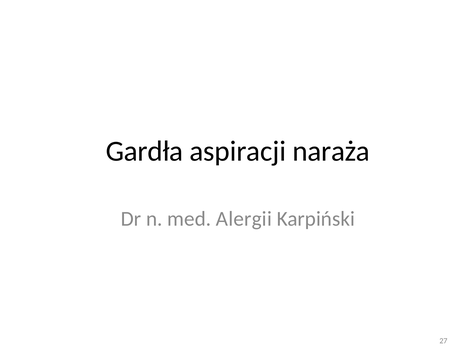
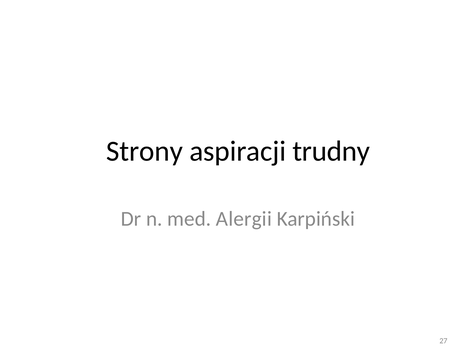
Gardła: Gardła -> Strony (144, 151)
naraża: naraża -> trudny (331, 151)
